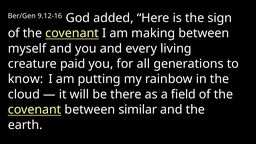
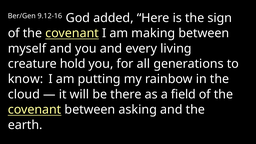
paid: paid -> hold (73, 64)
similar: similar -> asking (138, 110)
